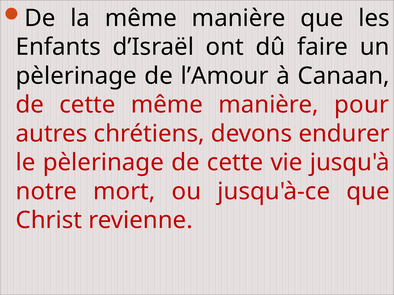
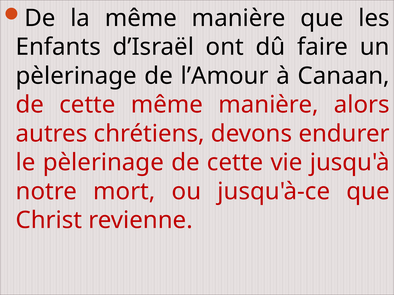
pour: pour -> alors (362, 105)
